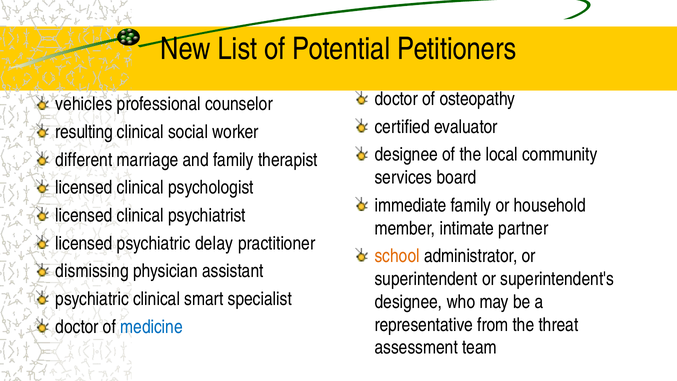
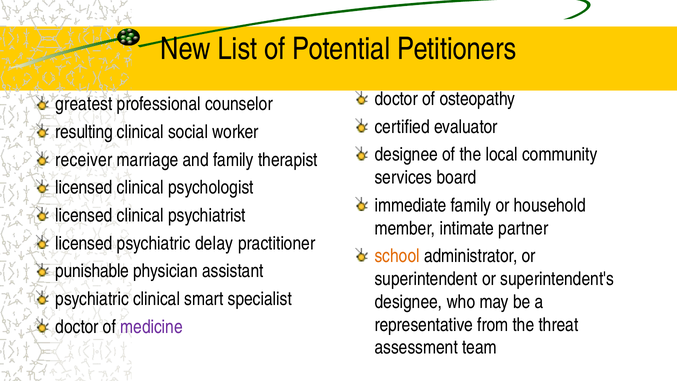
vehicles: vehicles -> greatest (84, 104)
different: different -> receiver (84, 160)
dismissing: dismissing -> punishable (92, 271)
medicine colour: blue -> purple (152, 327)
